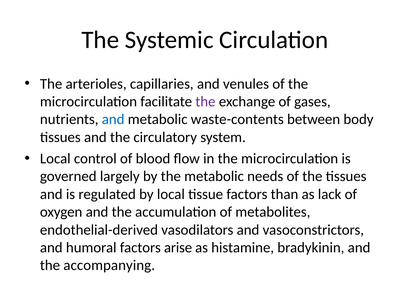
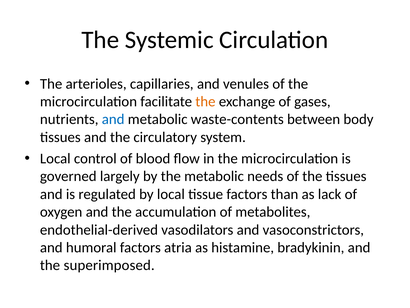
the colour: purple -> orange (205, 101)
arise: arise -> atria (178, 247)
accompanying: accompanying -> superimposed (109, 265)
